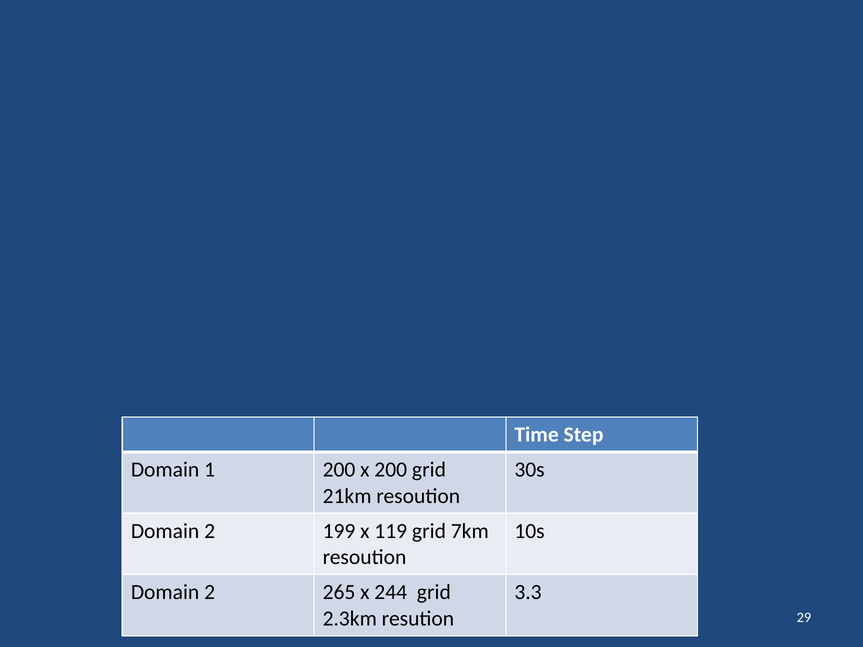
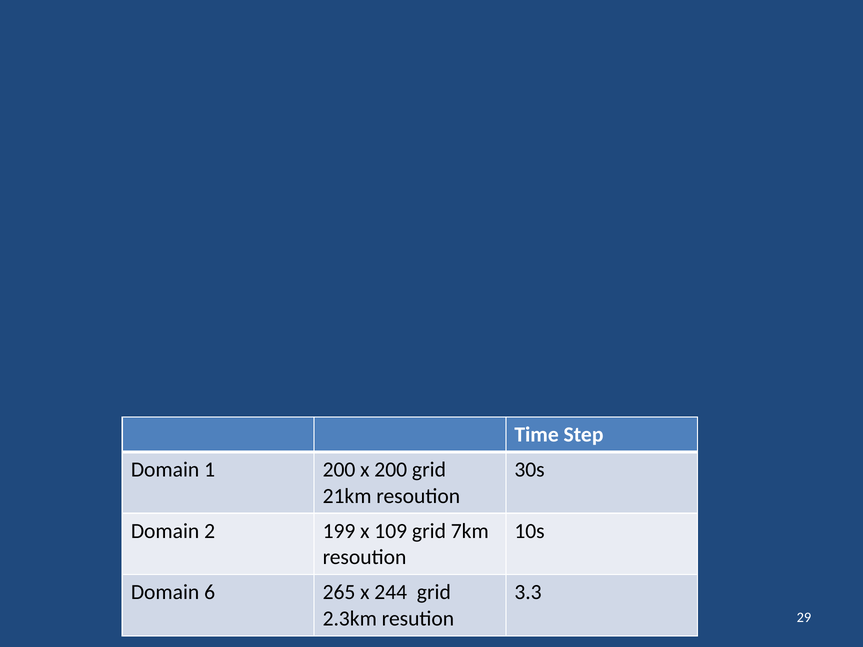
119: 119 -> 109 (391, 531)
2: 2 -> 6 (210, 593)
